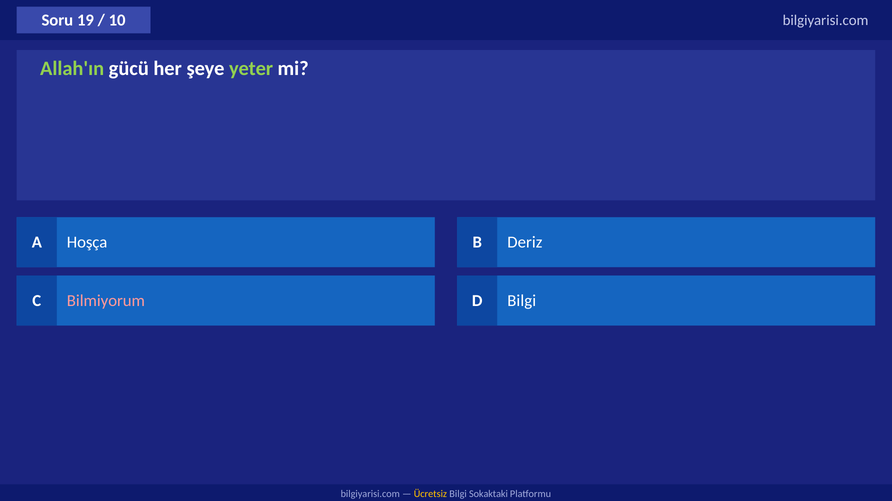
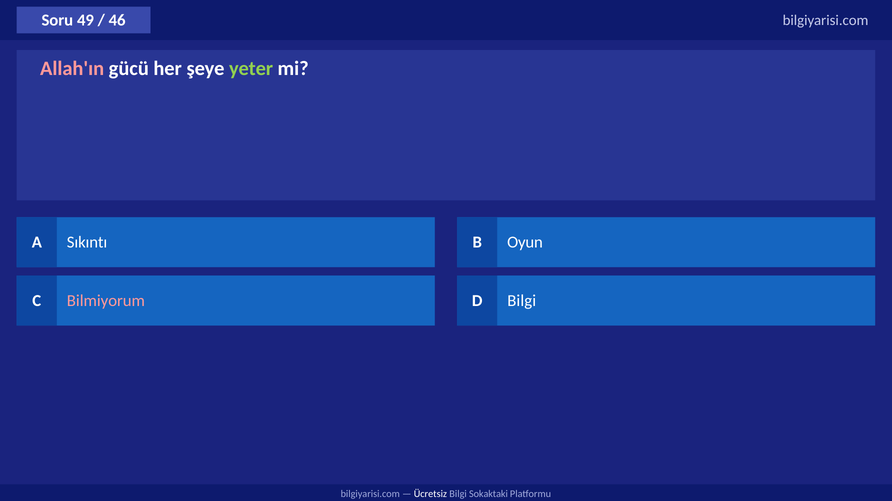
19: 19 -> 49 (85, 20)
10: 10 -> 46 (117, 20)
Allah'ın colour: light green -> pink (72, 69)
Hoşça: Hoşça -> Sıkıntı (87, 243)
Deriz: Deriz -> Oyun (525, 243)
Ücretsiz colour: yellow -> white (430, 495)
